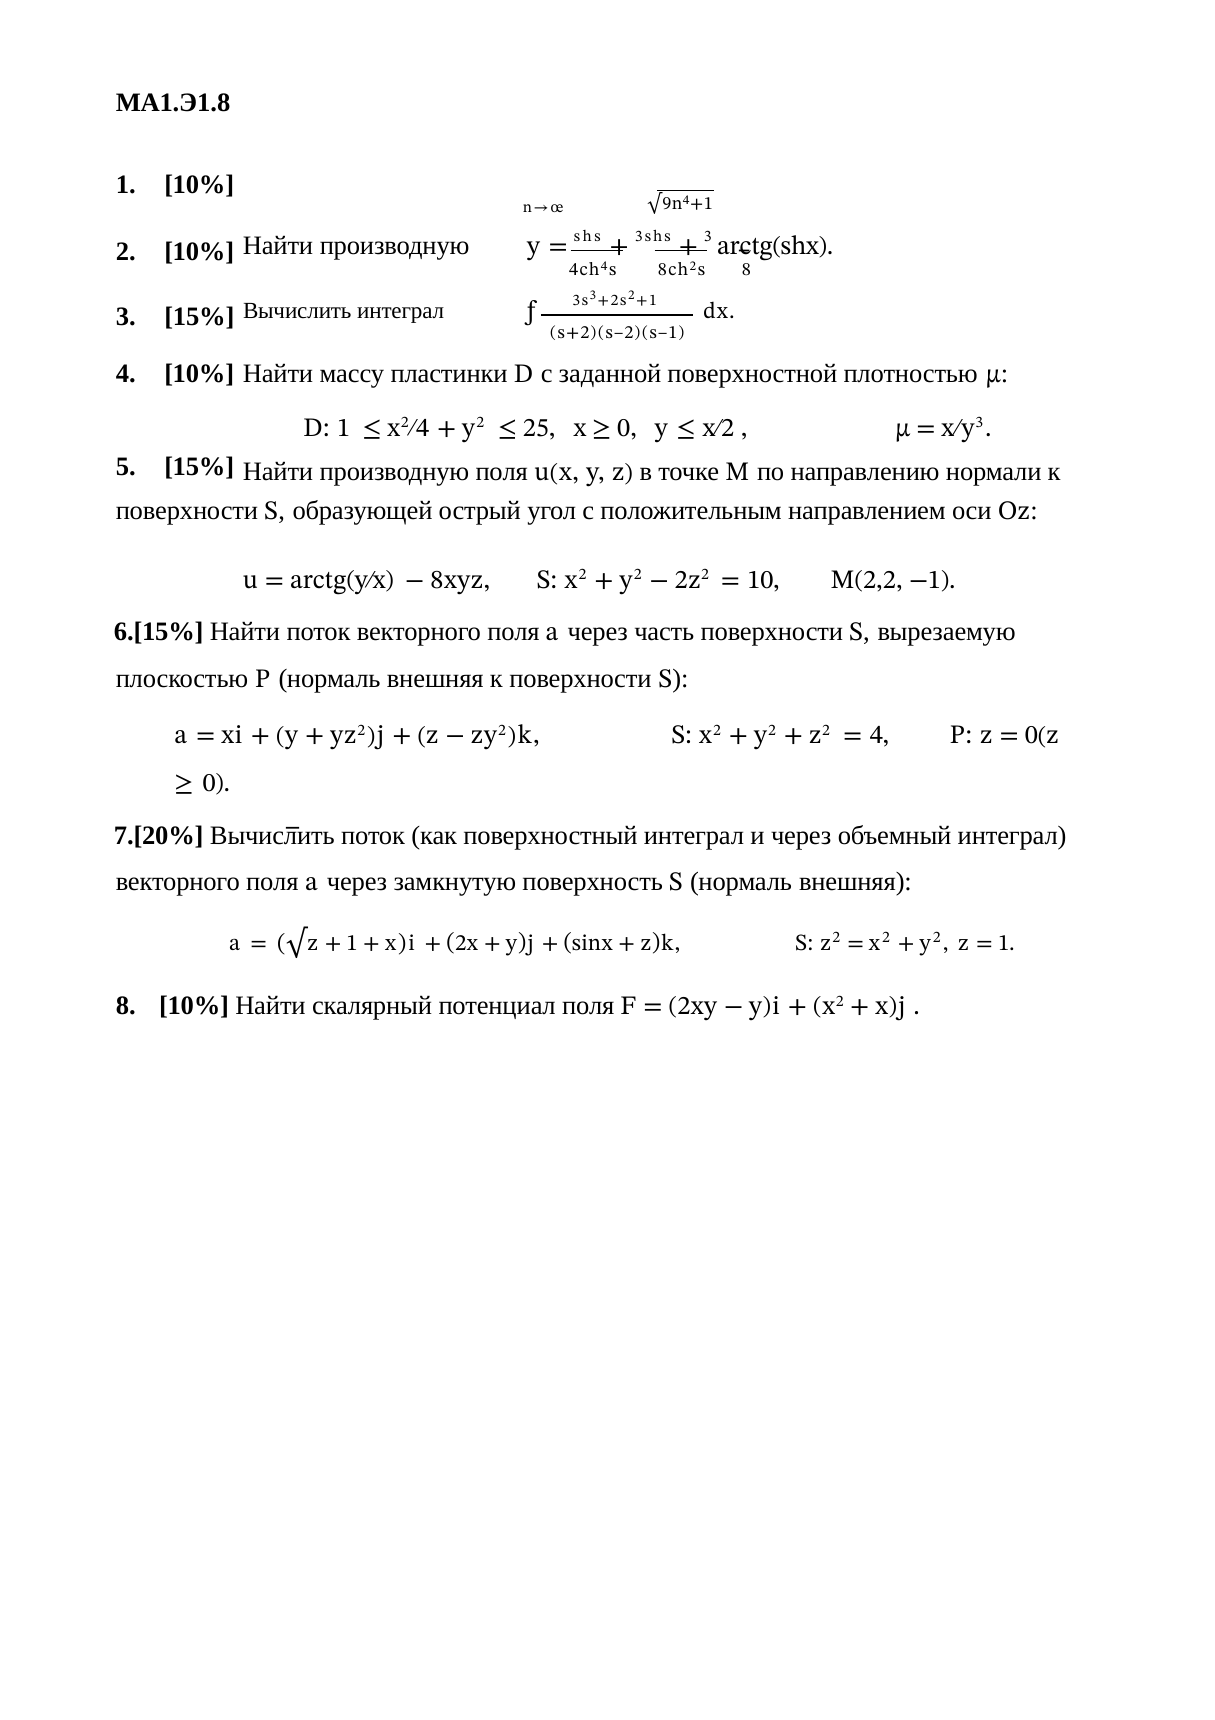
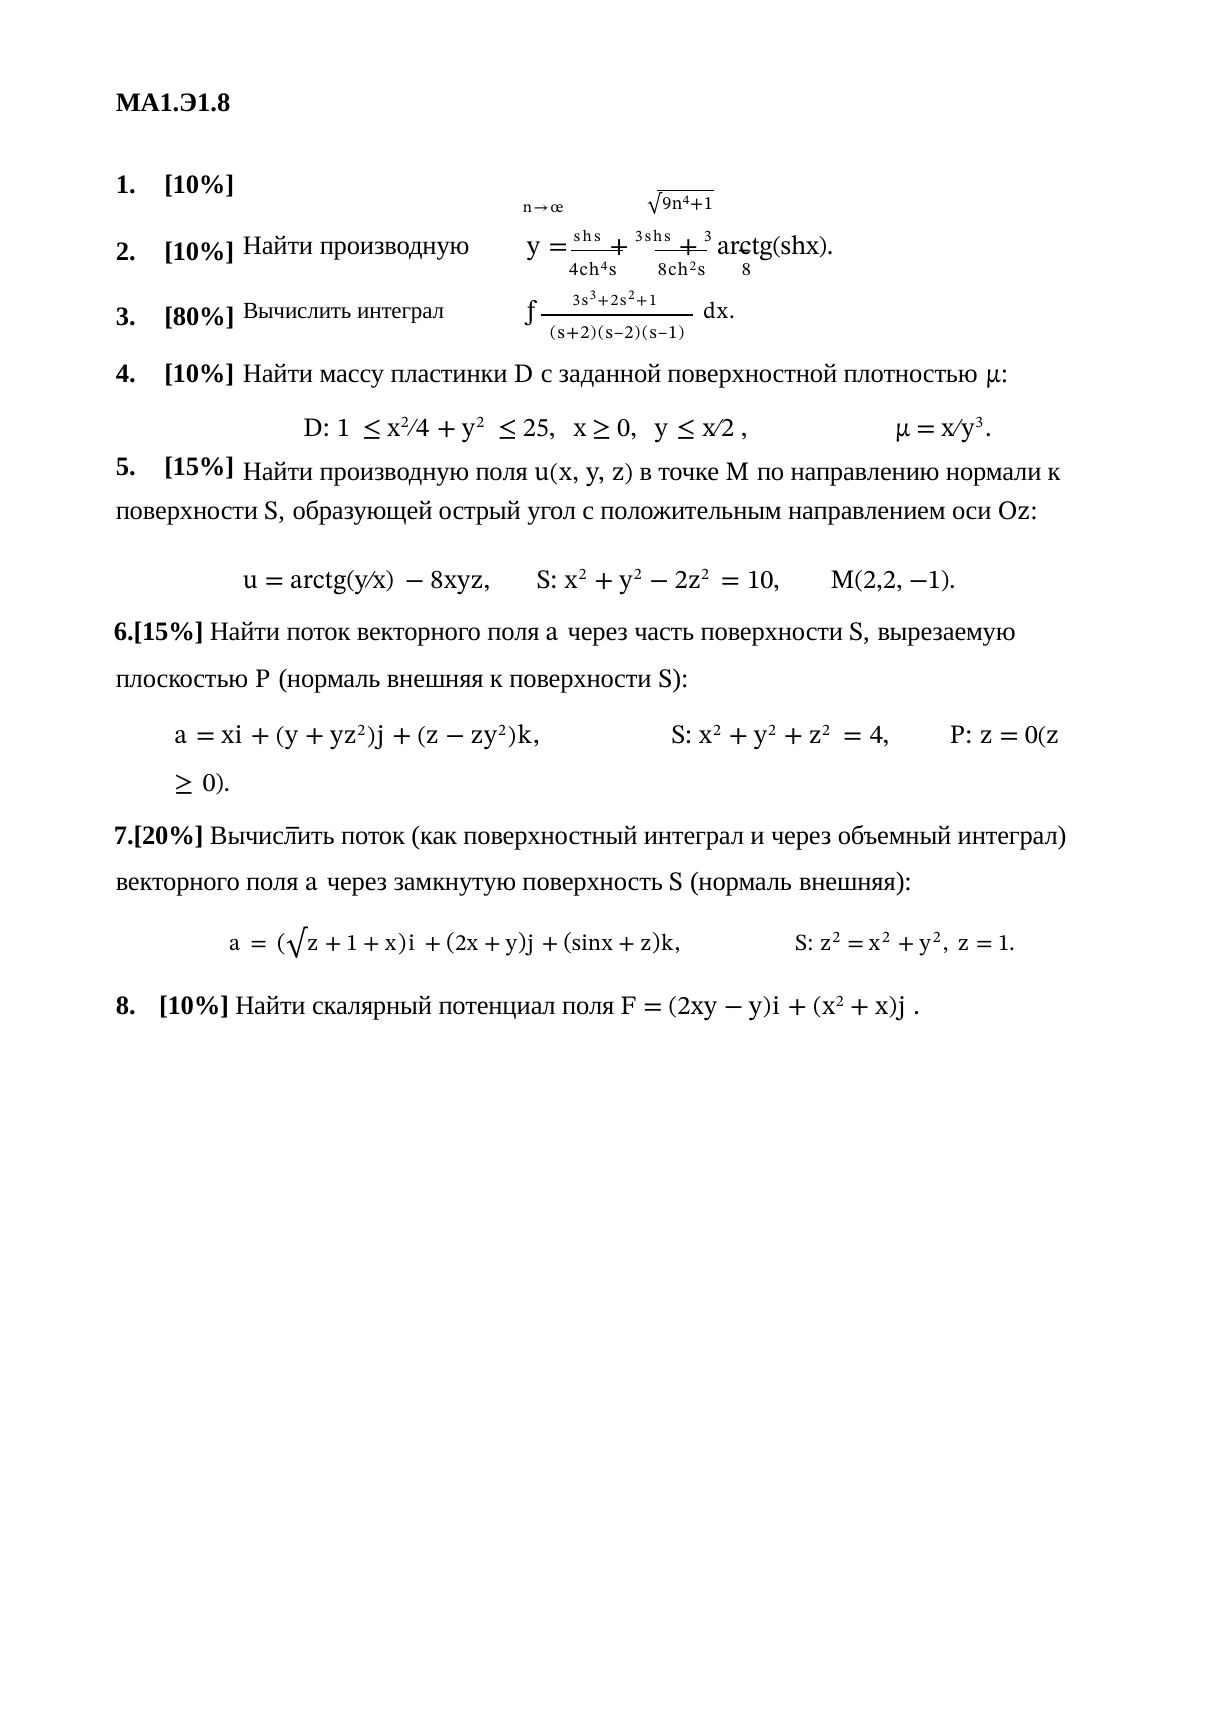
3 15%: 15% -> 80% (199, 316)
